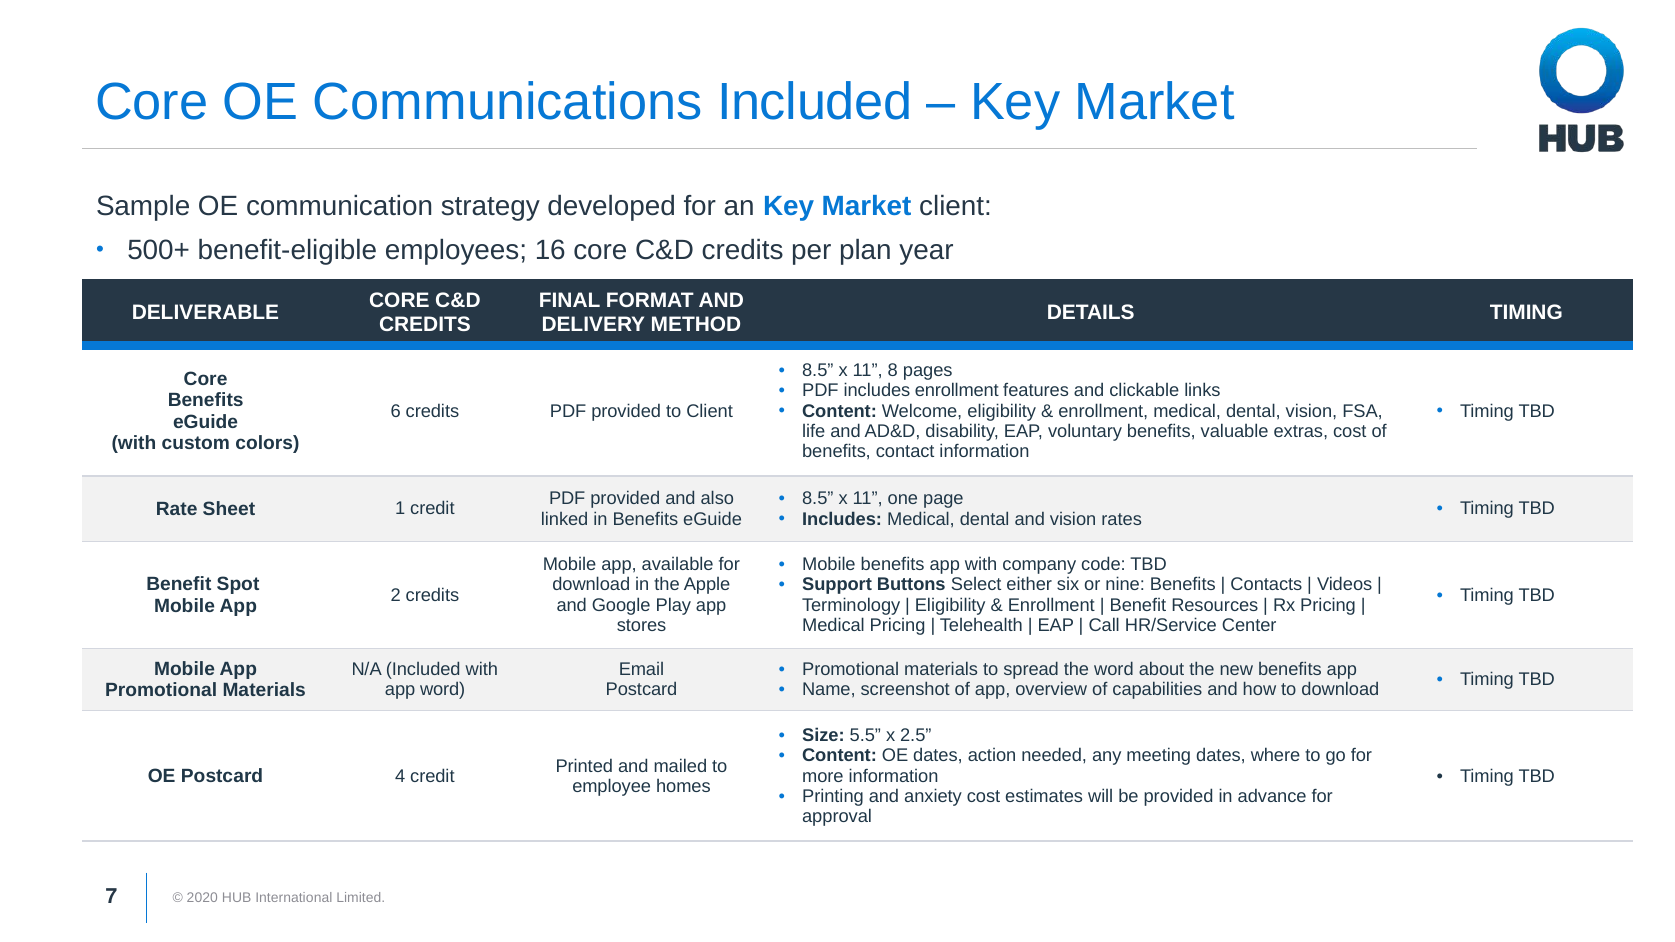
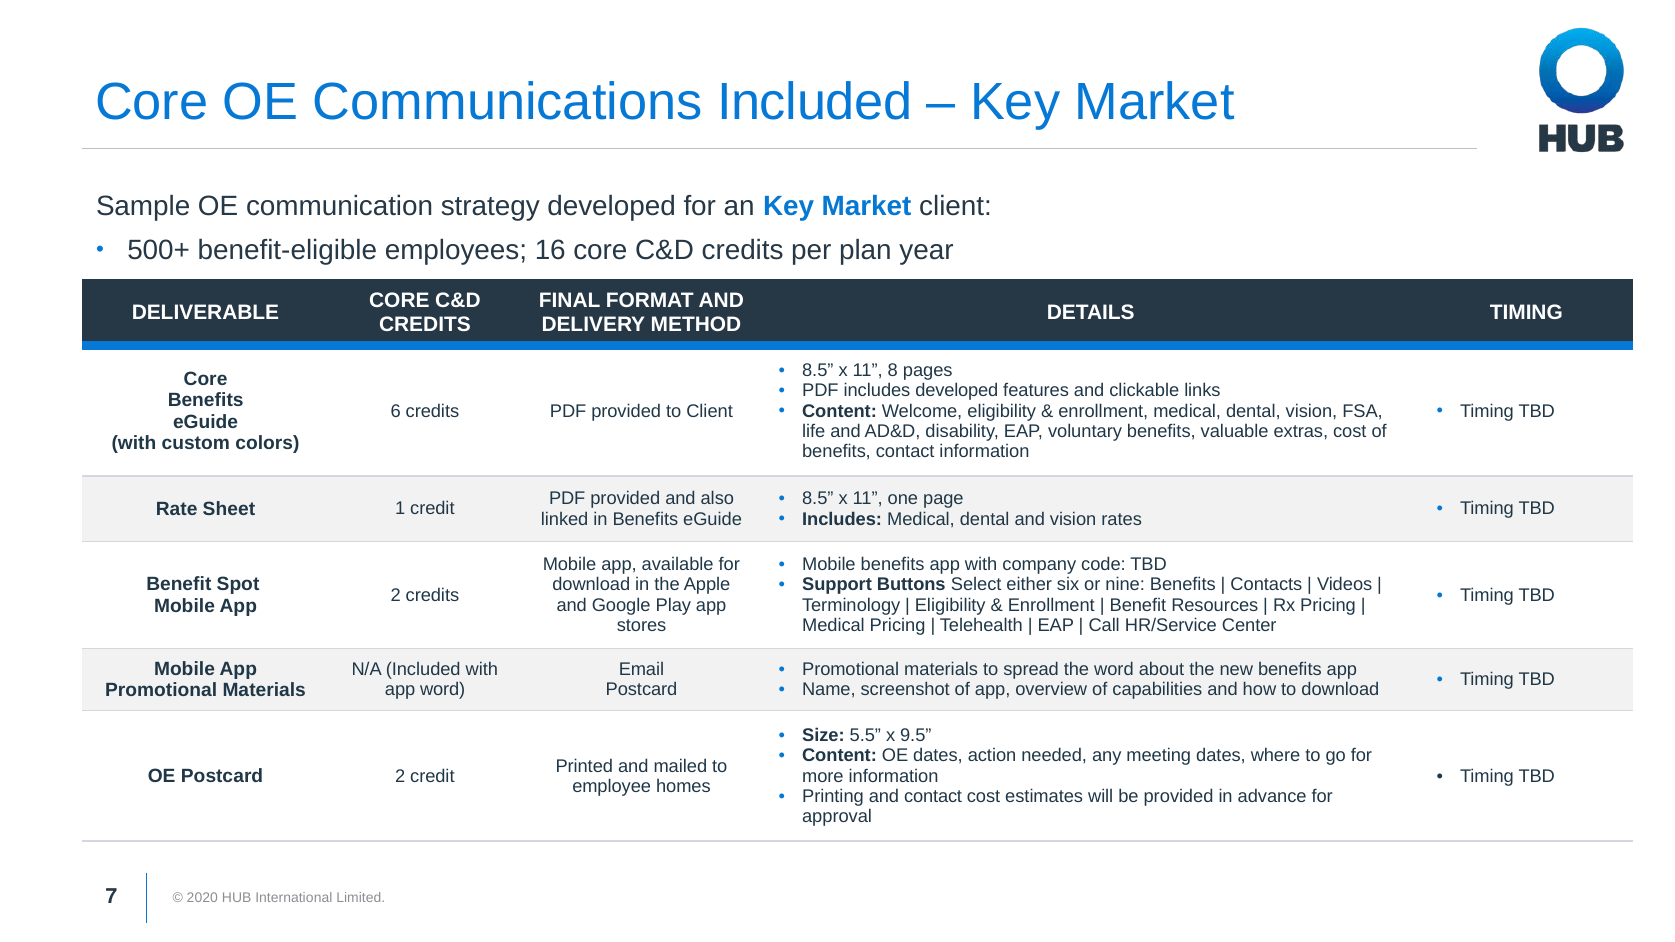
includes enrollment: enrollment -> developed (957, 391)
2.5: 2.5 -> 9.5 (916, 736)
Postcard 4: 4 -> 2 (400, 776)
and anxiety: anxiety -> contact (933, 797)
